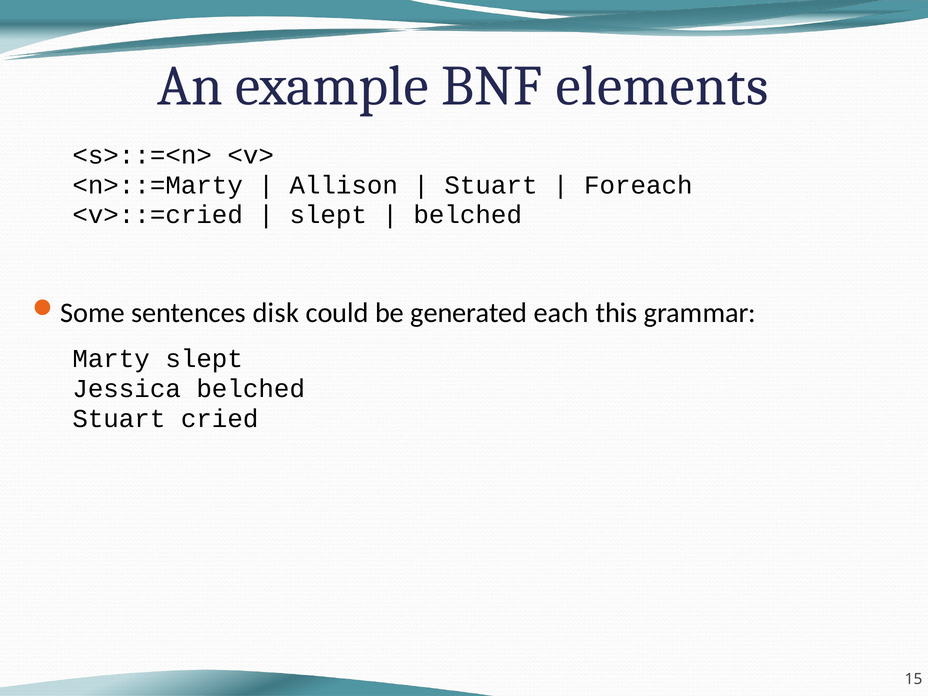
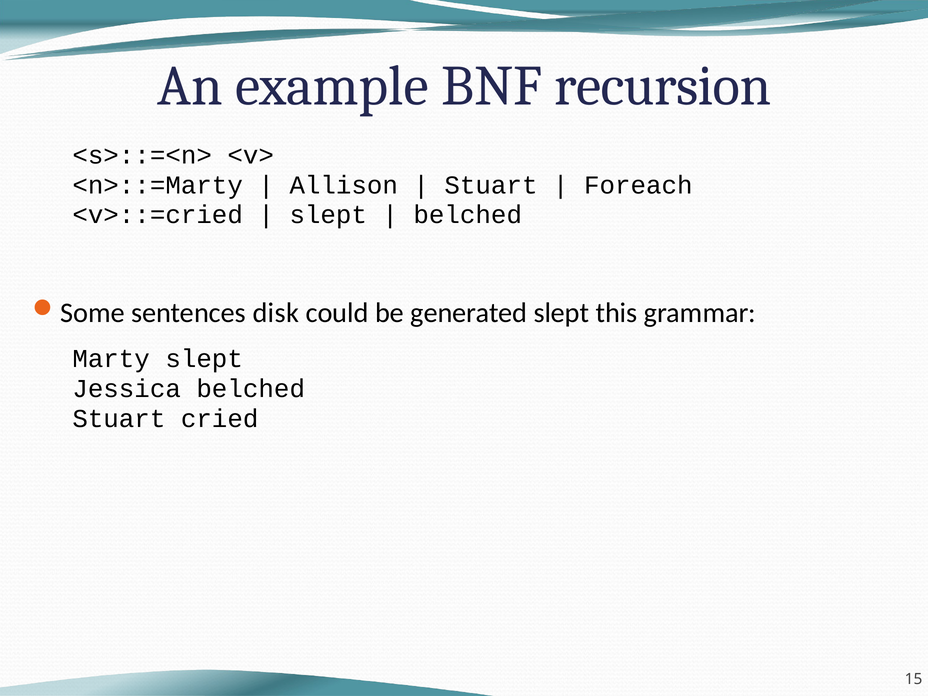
elements: elements -> recursion (663, 86)
generated each: each -> slept (561, 313)
